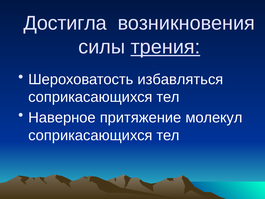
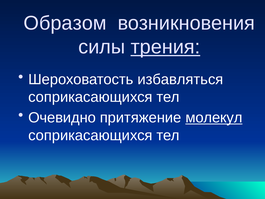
Достигла: Достигла -> Образом (65, 23)
Наверное: Наверное -> Очевидно (62, 118)
молекул underline: none -> present (214, 118)
